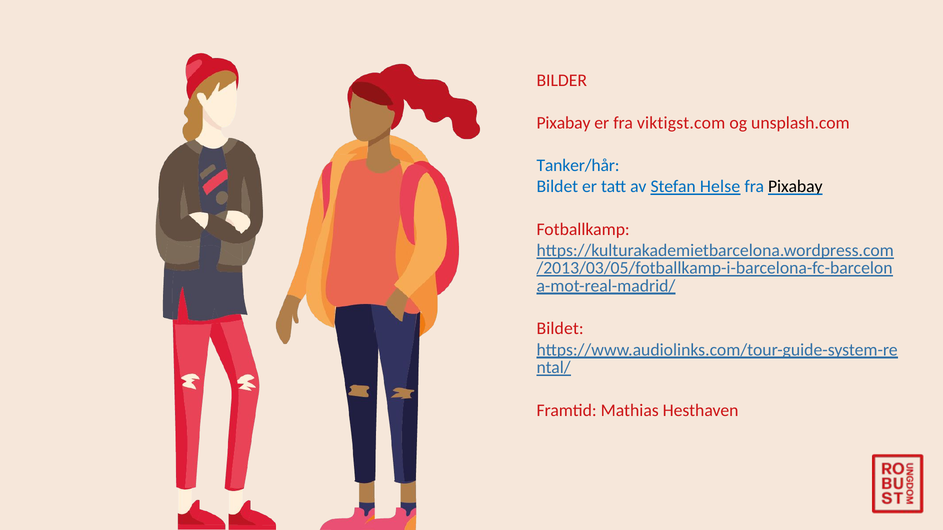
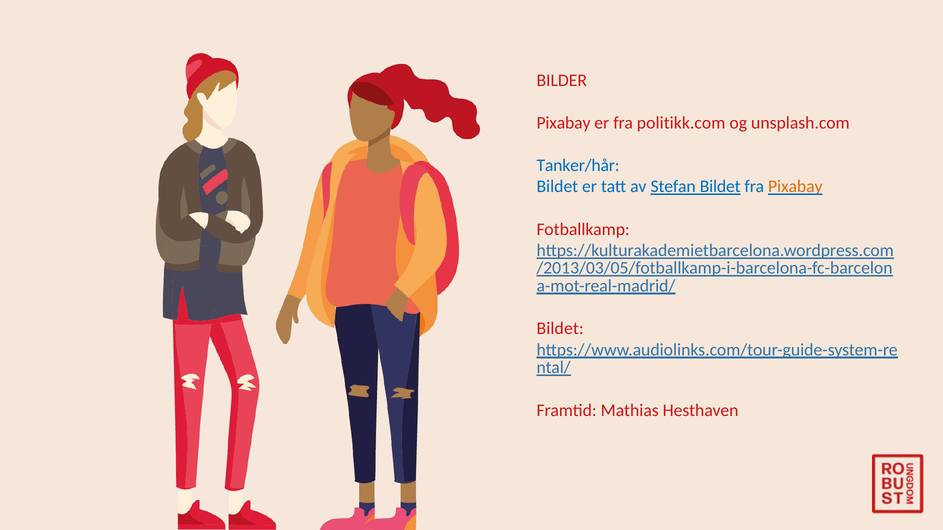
viktigst.com: viktigst.com -> politikk.com (681, 123)
Stefan Helse: Helse -> Bildet (720, 187)
Pixabay colour: black -> orange (795, 187)
